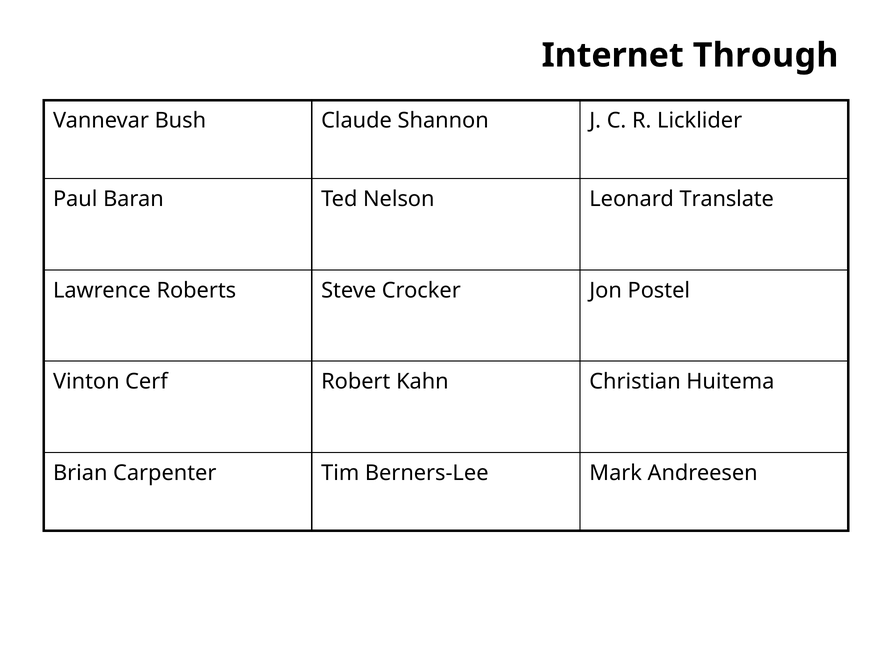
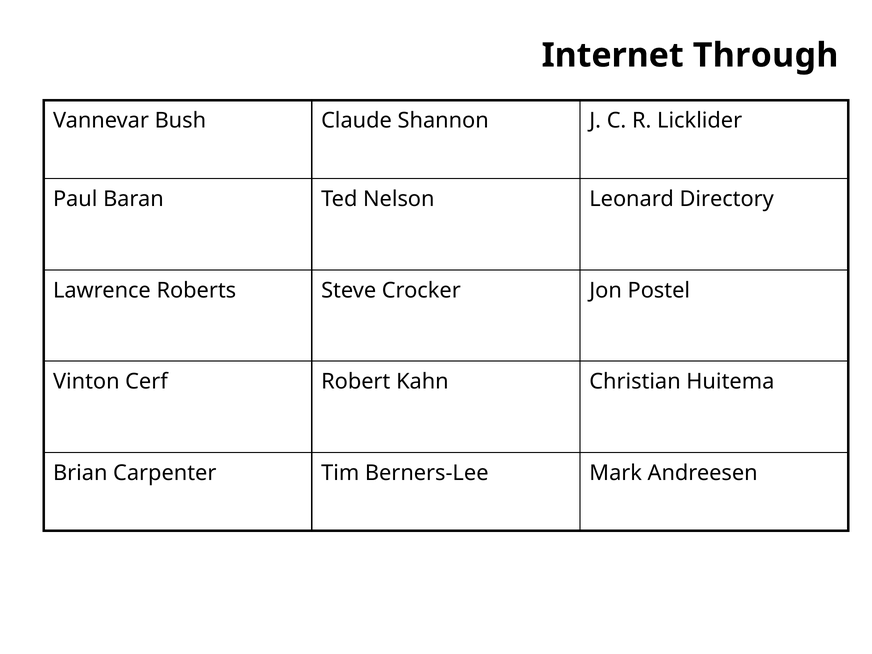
Translate: Translate -> Directory (727, 199)
